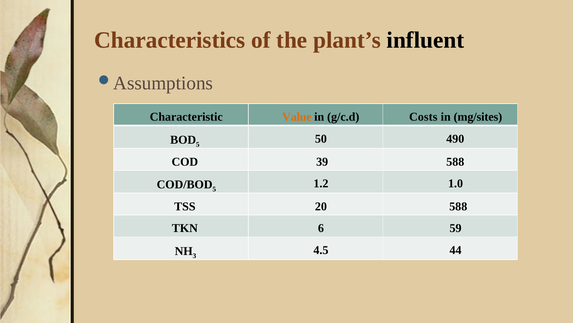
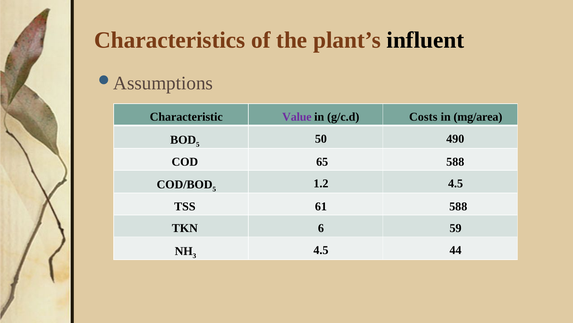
Value colour: orange -> purple (297, 117)
mg/sites: mg/sites -> mg/area (478, 117)
39: 39 -> 65 (322, 161)
1.2 1.0: 1.0 -> 4.5 (456, 183)
20: 20 -> 61 (321, 206)
